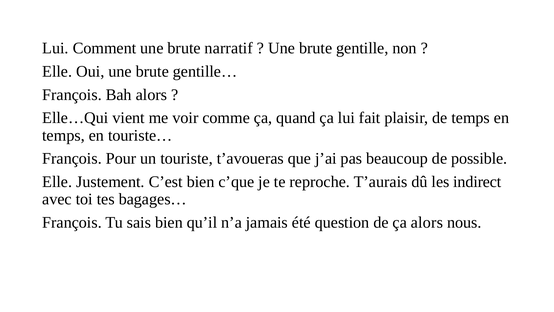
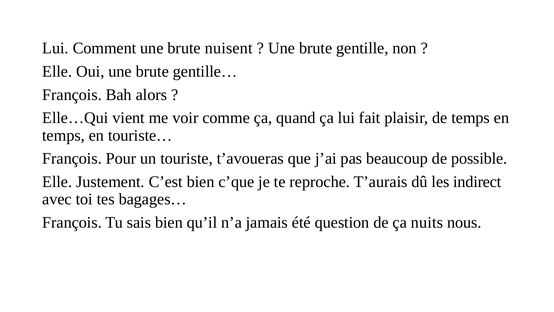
narratif: narratif -> nuisent (229, 48)
ça alors: alors -> nuits (427, 222)
